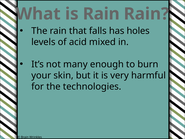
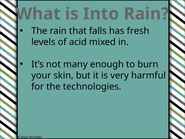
is Rain: Rain -> Into (101, 14)
holes: holes -> fresh (138, 31)
